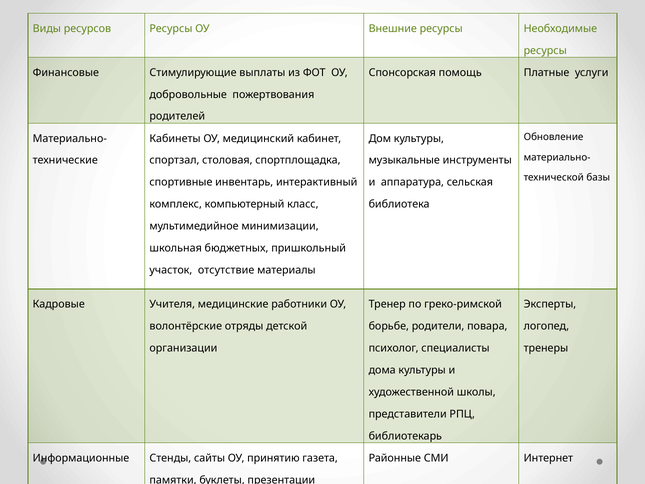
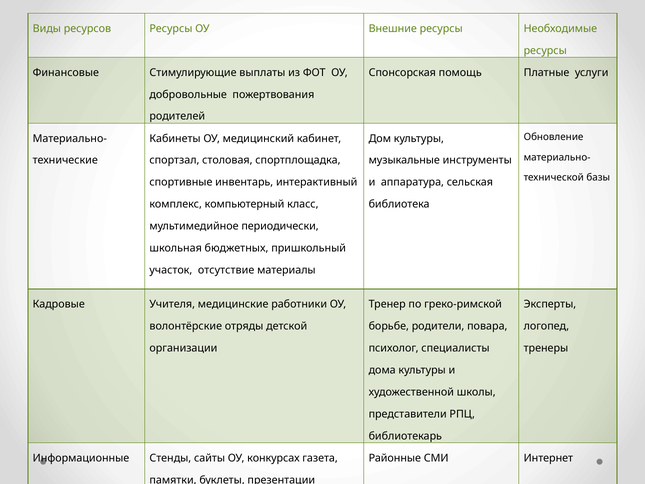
минимизации: минимизации -> периодически (280, 226)
принятию: принятию -> конкурсах (273, 458)
